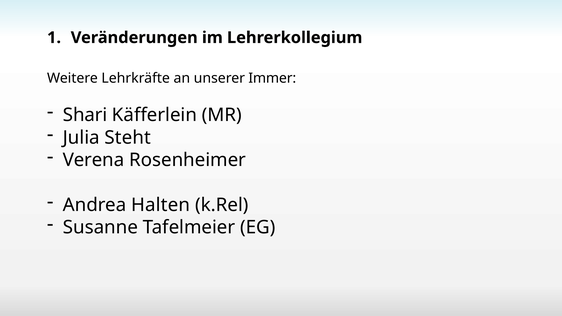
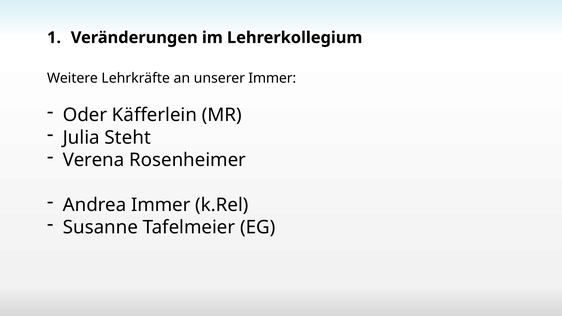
Shari: Shari -> Oder (85, 115)
Andrea Halten: Halten -> Immer (161, 205)
